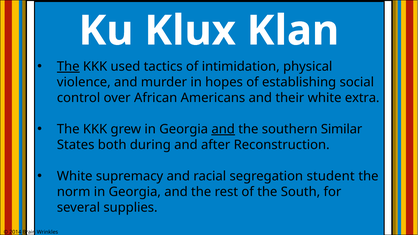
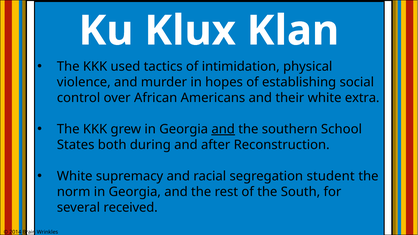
The underline: present -> none (68, 67)
Similar: Similar -> School (341, 129)
supplies: supplies -> received (131, 208)
